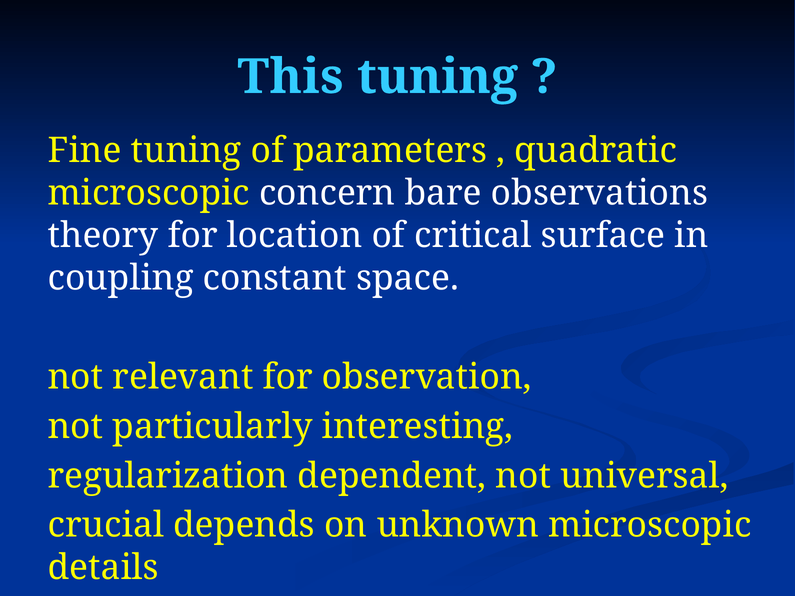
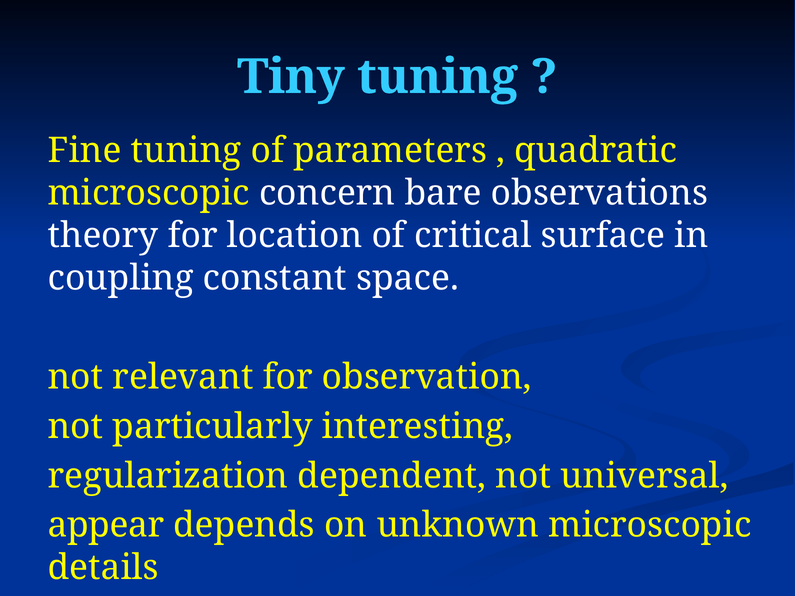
This: This -> Tiny (291, 77)
crucial: crucial -> appear (106, 526)
